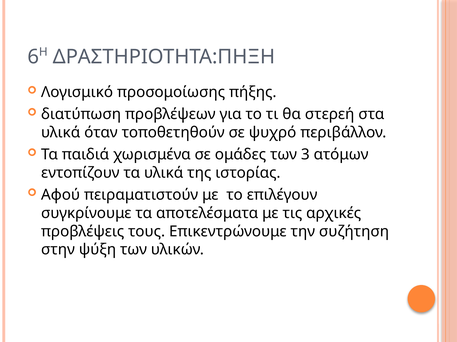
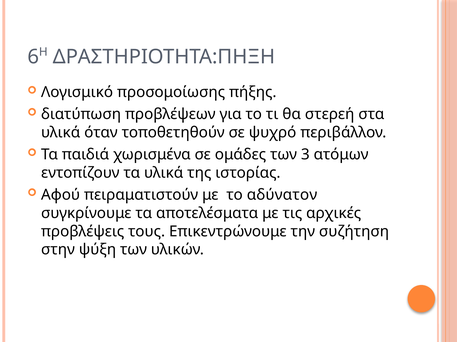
επιλέγουν: επιλέγουν -> αδύνατον (282, 195)
